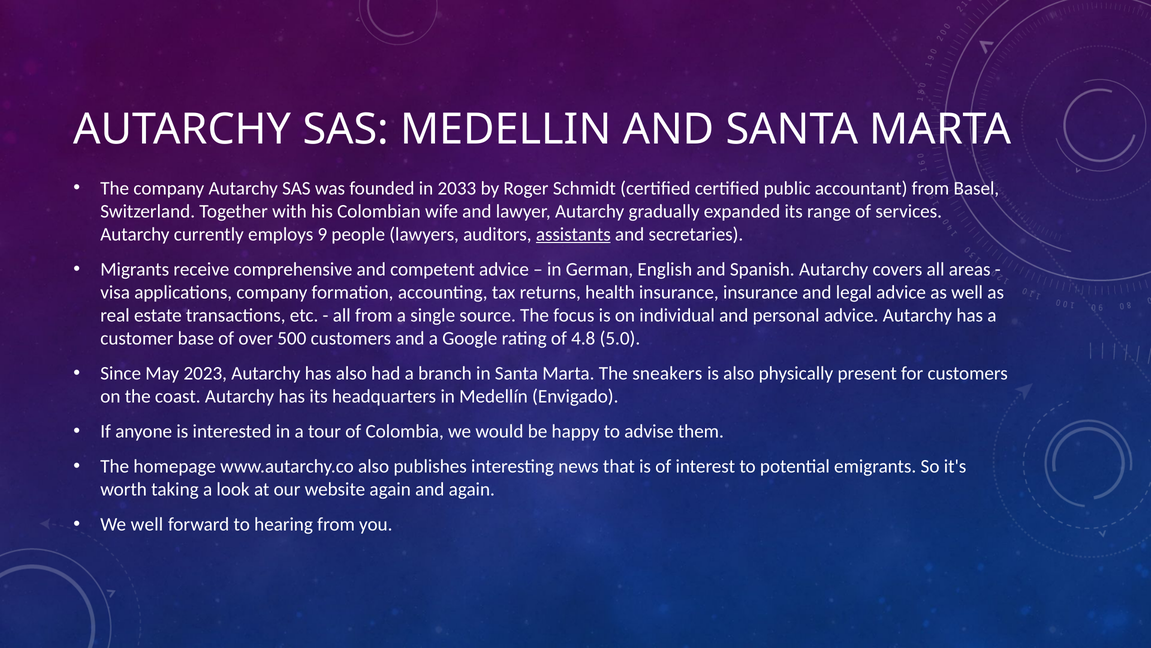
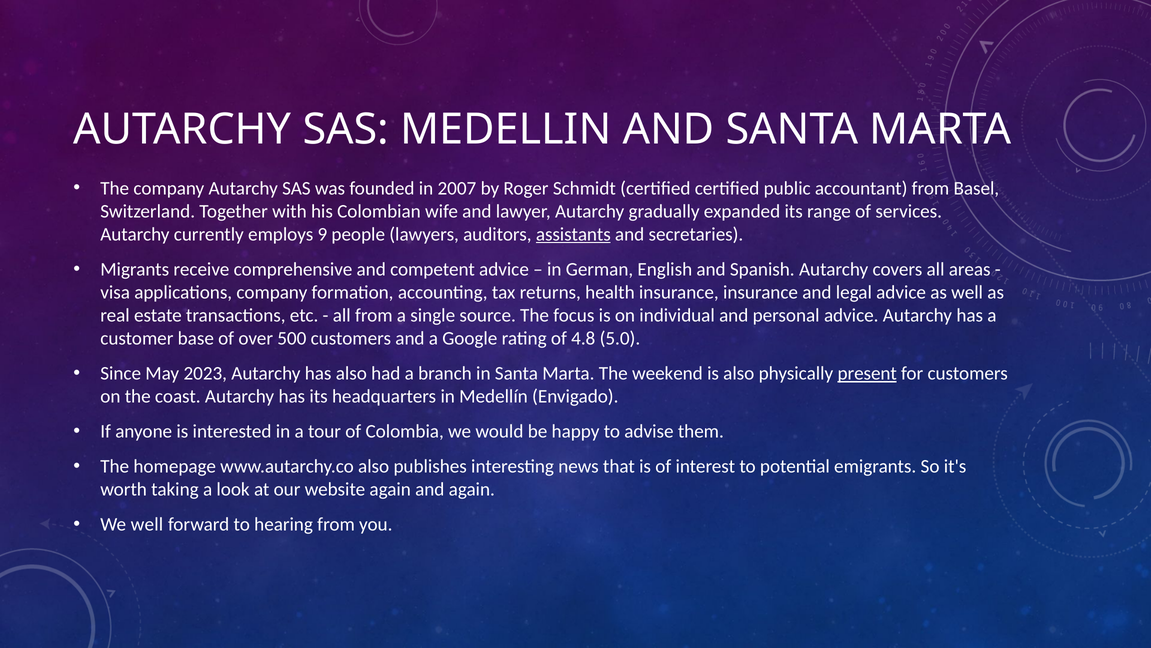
2033: 2033 -> 2007 (457, 188)
sneakers: sneakers -> weekend (667, 373)
present underline: none -> present (867, 373)
